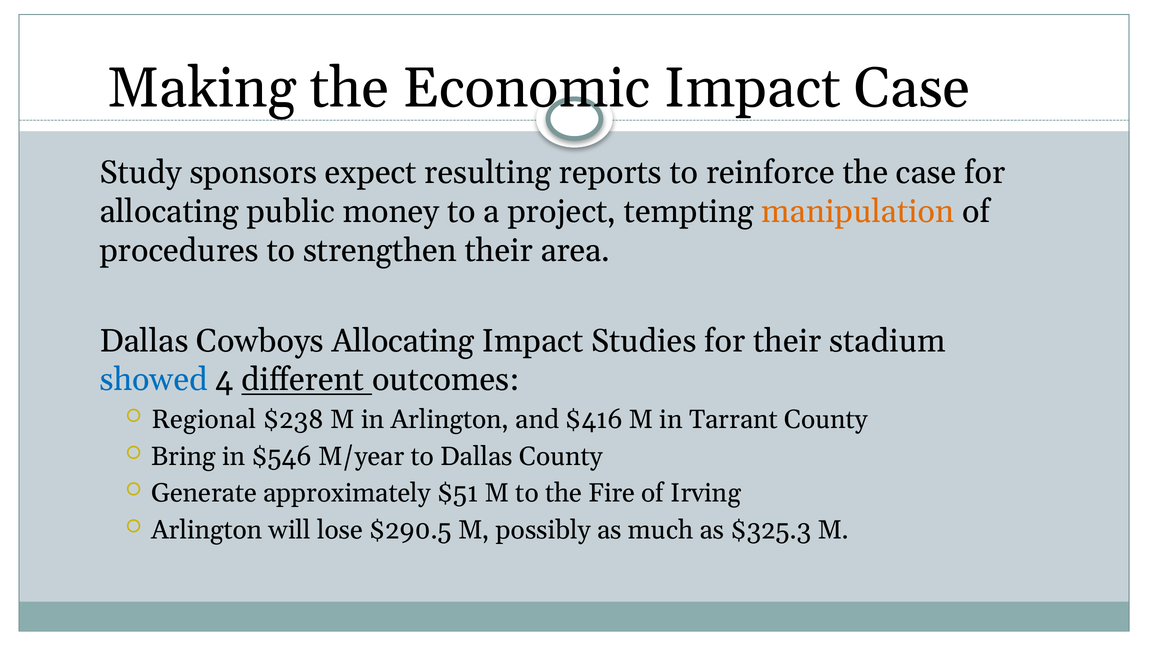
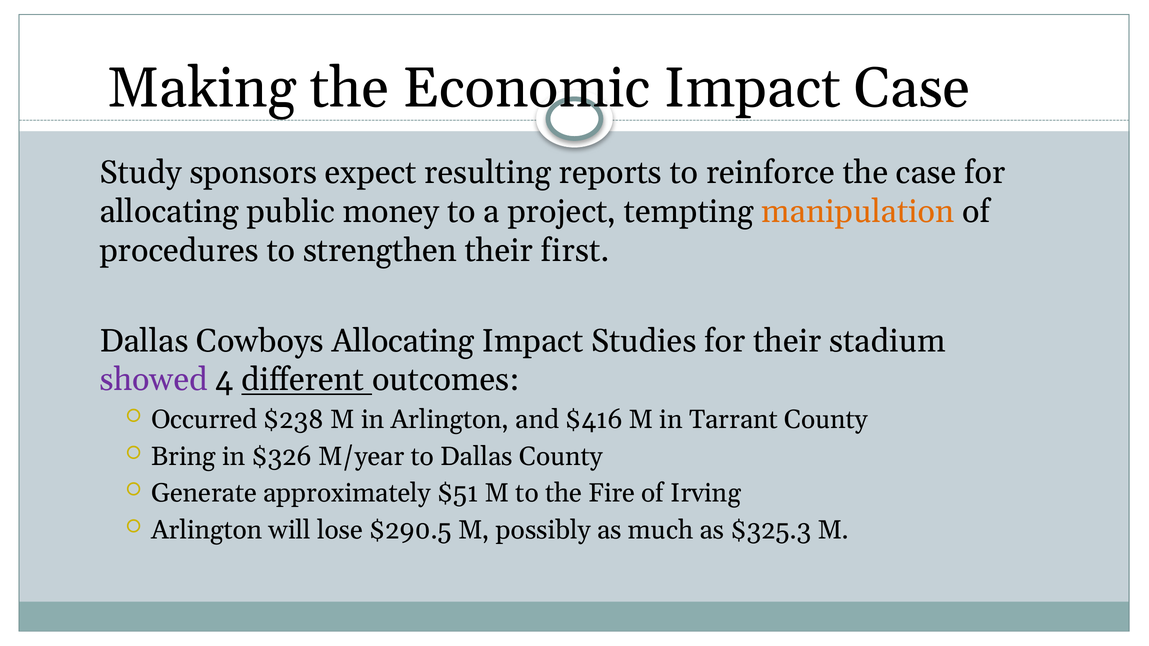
area: area -> first (575, 250)
showed colour: blue -> purple (154, 380)
Regional: Regional -> Occurred (204, 420)
$546: $546 -> $326 (282, 457)
